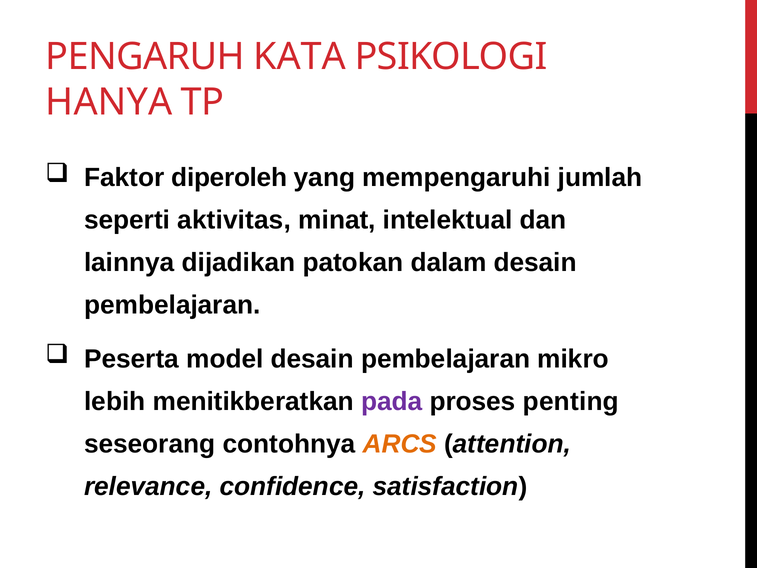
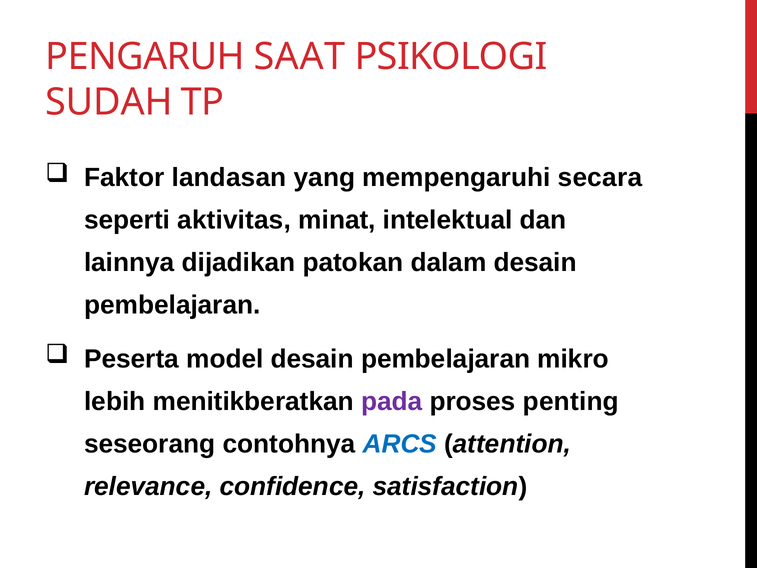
KATA: KATA -> SAAT (299, 57)
HANYA: HANYA -> SUDAH (109, 102)
diperoleh: diperoleh -> landasan (229, 178)
jumlah: jumlah -> secara (600, 178)
ARCS colour: orange -> blue (400, 444)
